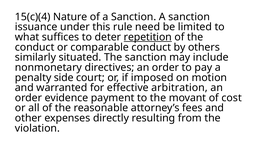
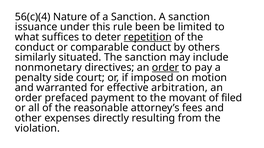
15(c)(4: 15(c)(4 -> 56(c)(4 (33, 17)
need: need -> been (148, 27)
order underline: none -> present (166, 68)
evidence: evidence -> prefaced (66, 98)
cost: cost -> filed (232, 98)
